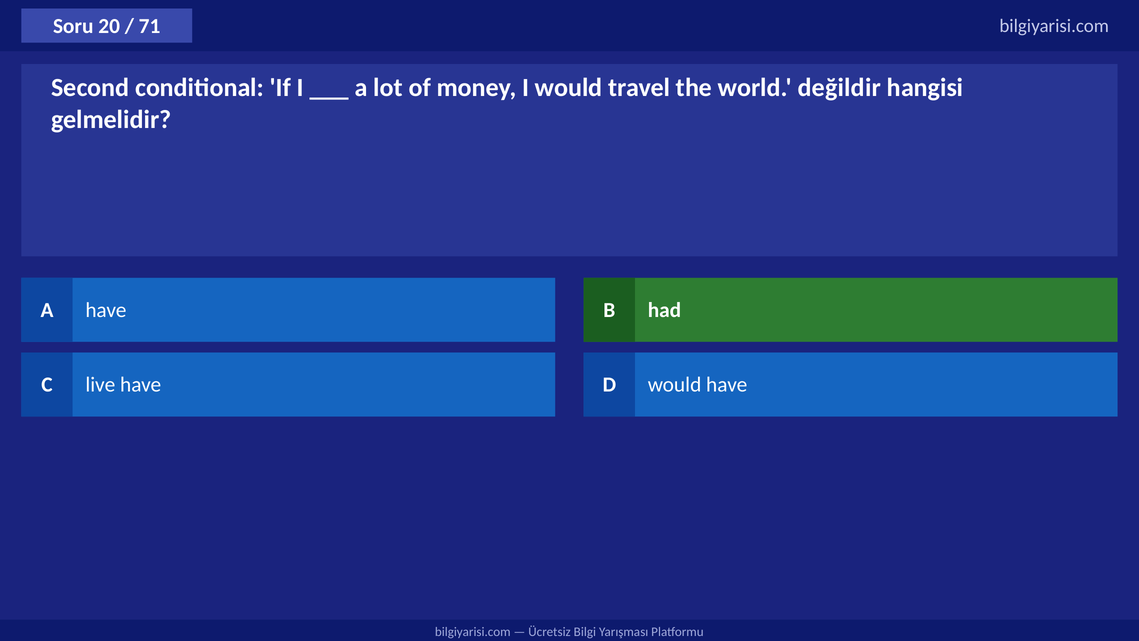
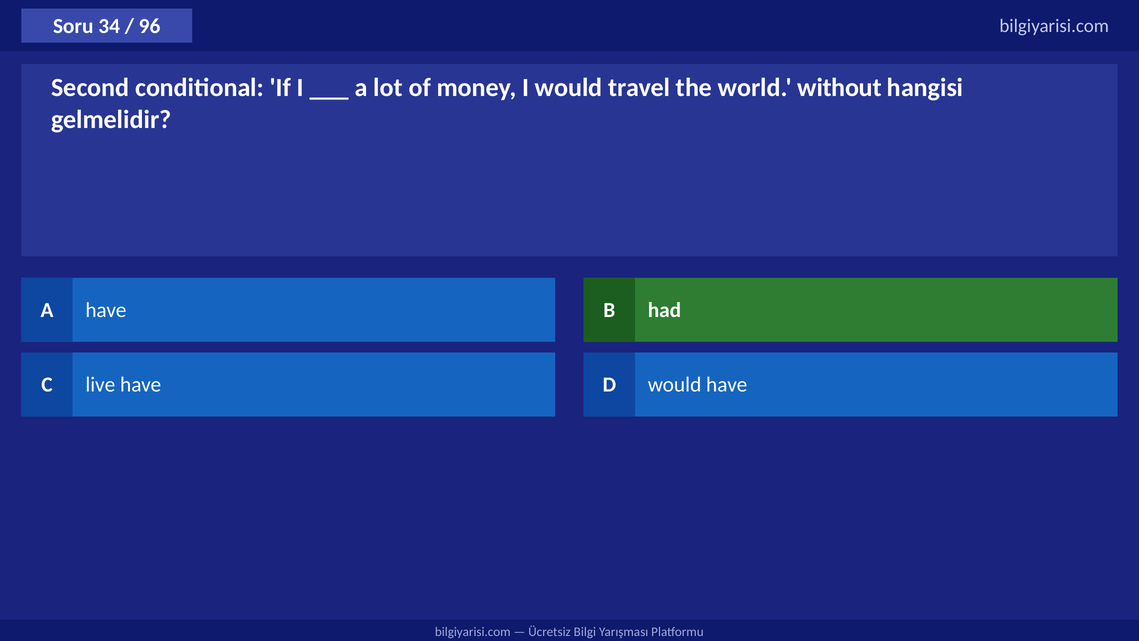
20: 20 -> 34 (109, 26)
71: 71 -> 96 (150, 26)
değildir: değildir -> without (839, 88)
